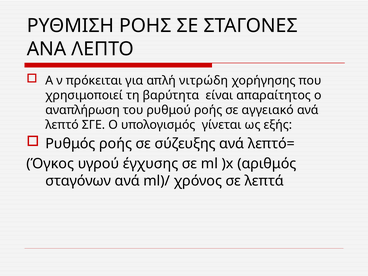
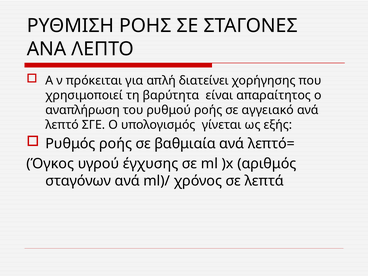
νιτρώδη: νιτρώδη -> διατείνει (204, 81)
σύζευξης: σύζευξης -> βαθμιαία (185, 144)
